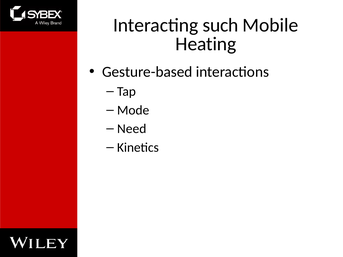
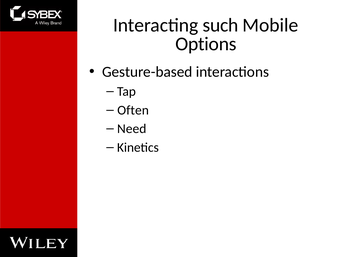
Heating: Heating -> Options (206, 44)
Mode: Mode -> Often (133, 110)
